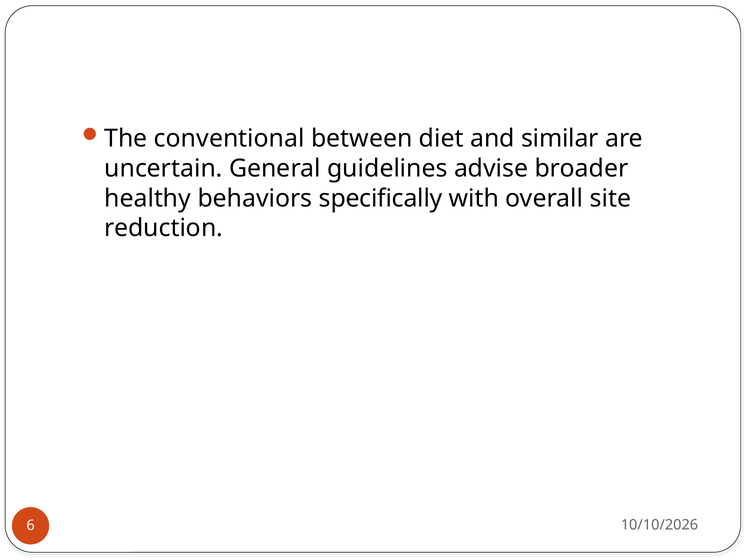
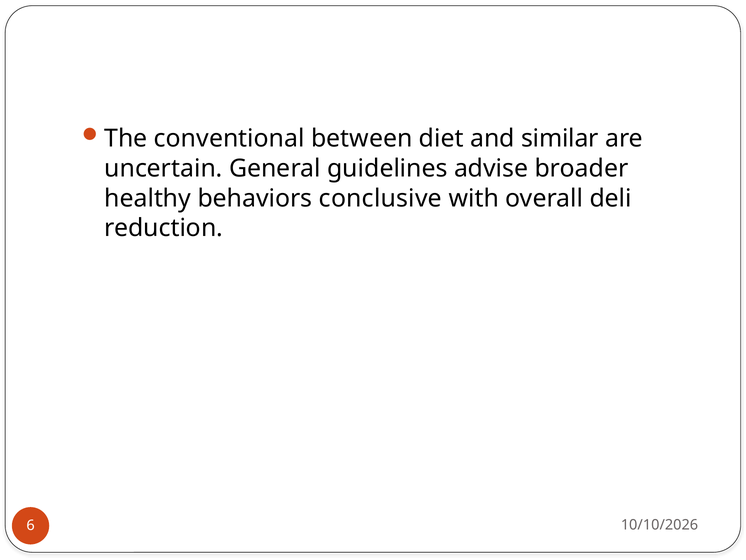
specifically: specifically -> conclusive (380, 198)
site: site -> deli (611, 198)
